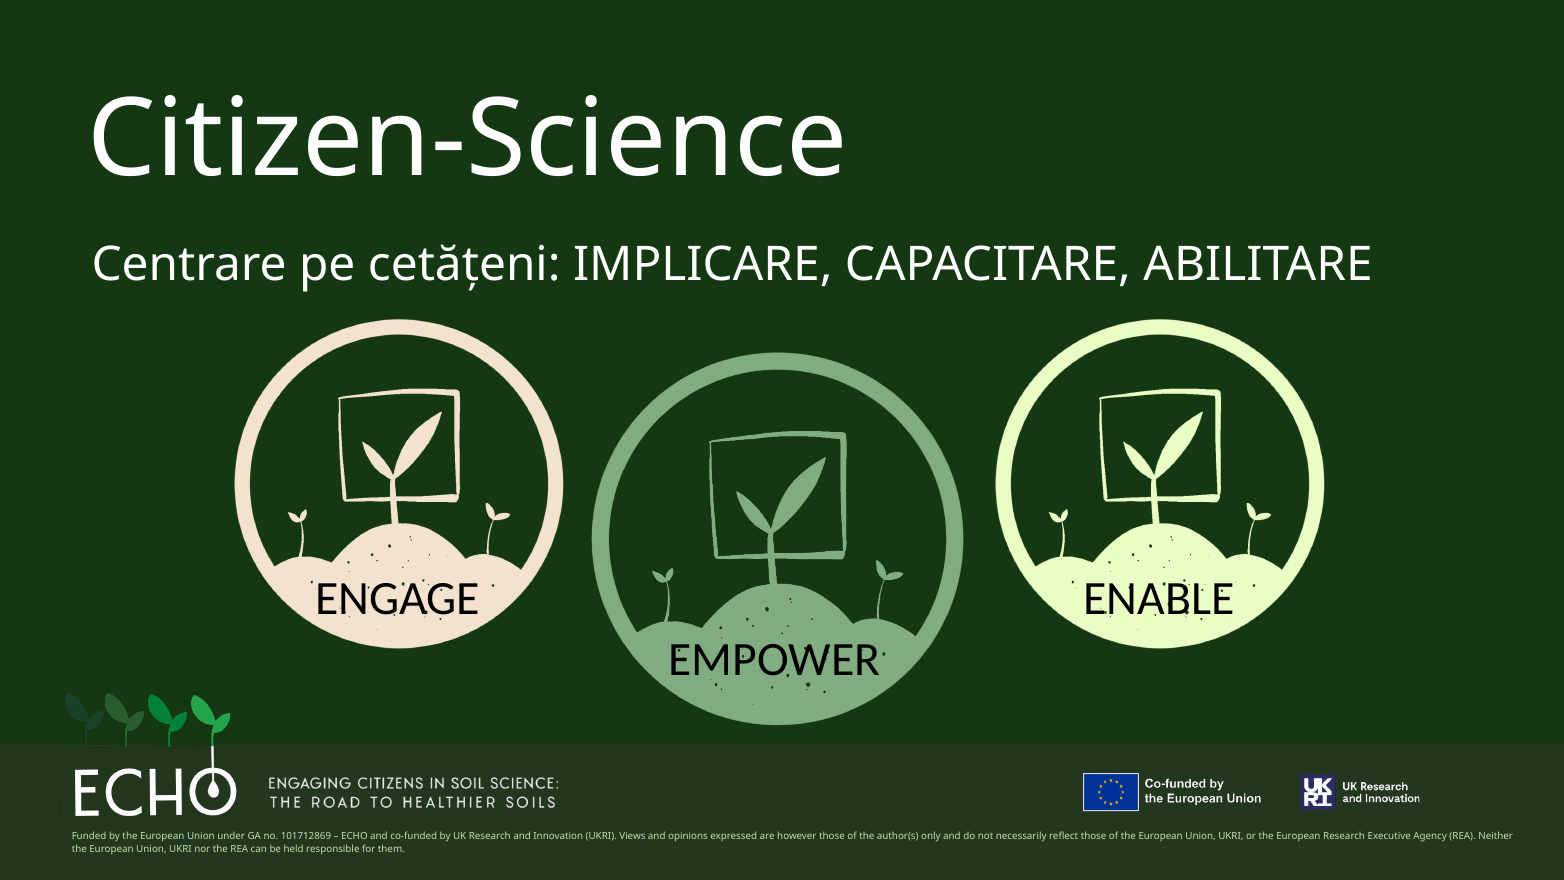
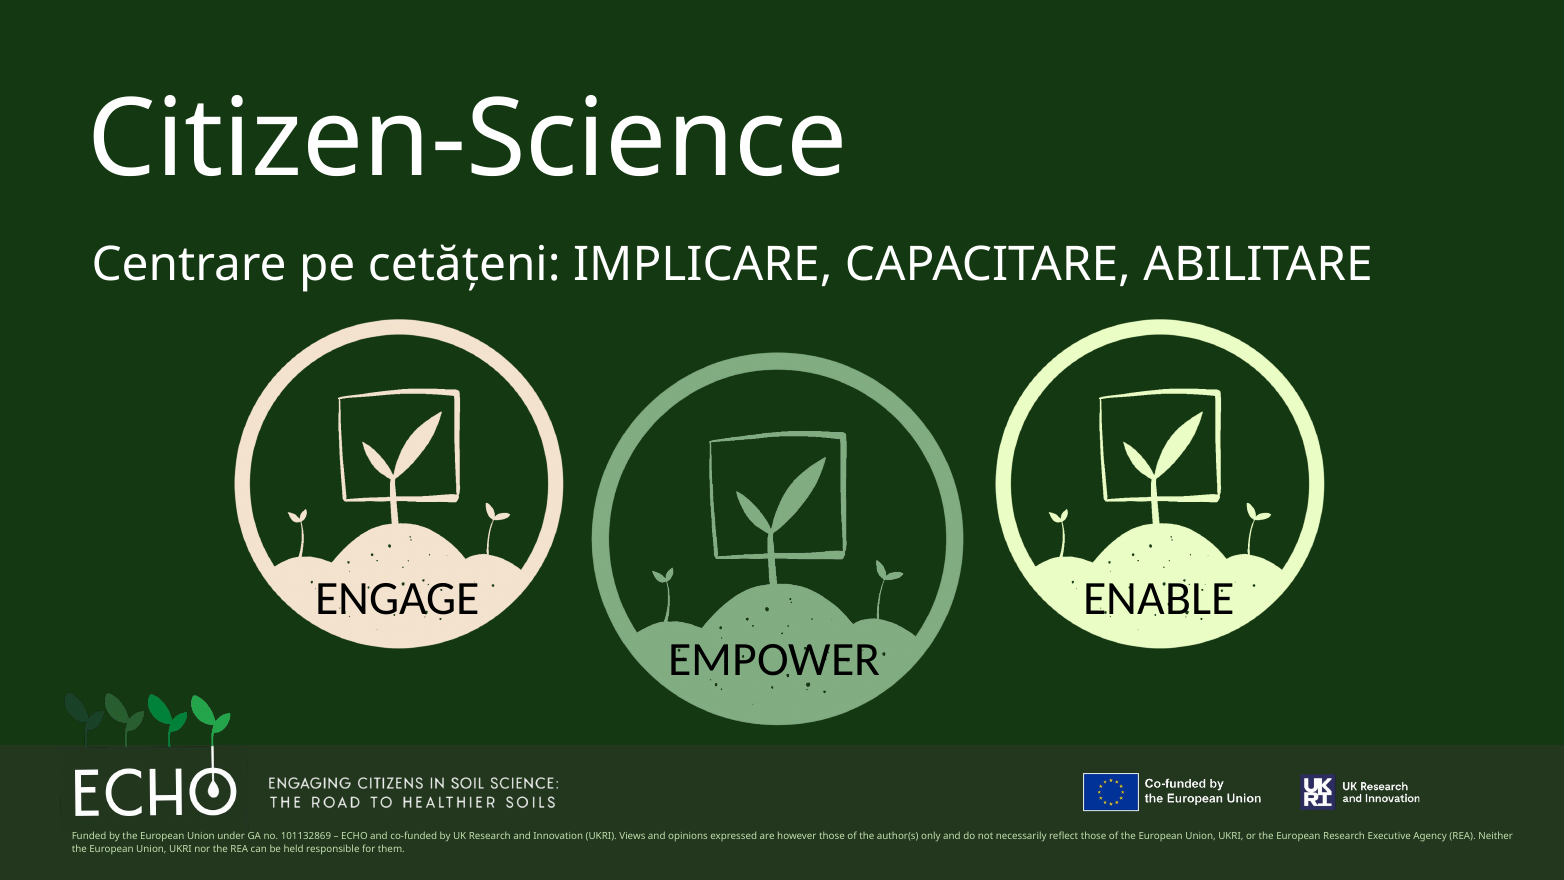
101712869: 101712869 -> 101132869 (306, 836)
